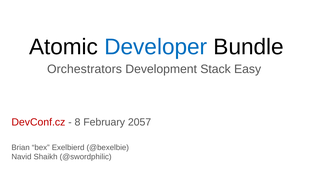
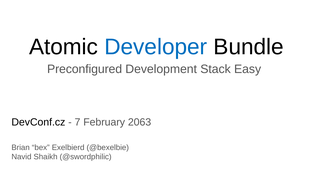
Orchestrators: Orchestrators -> Preconfigured (85, 69)
DevConf.cz colour: red -> black (38, 122)
8: 8 -> 7 (78, 122)
2057: 2057 -> 2063 (140, 122)
